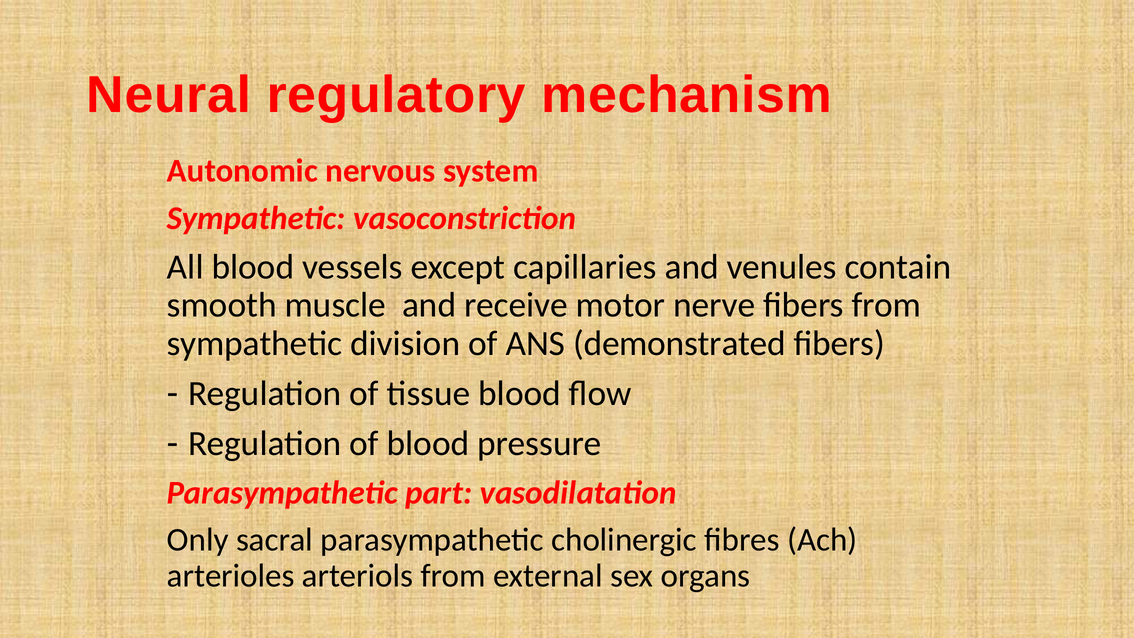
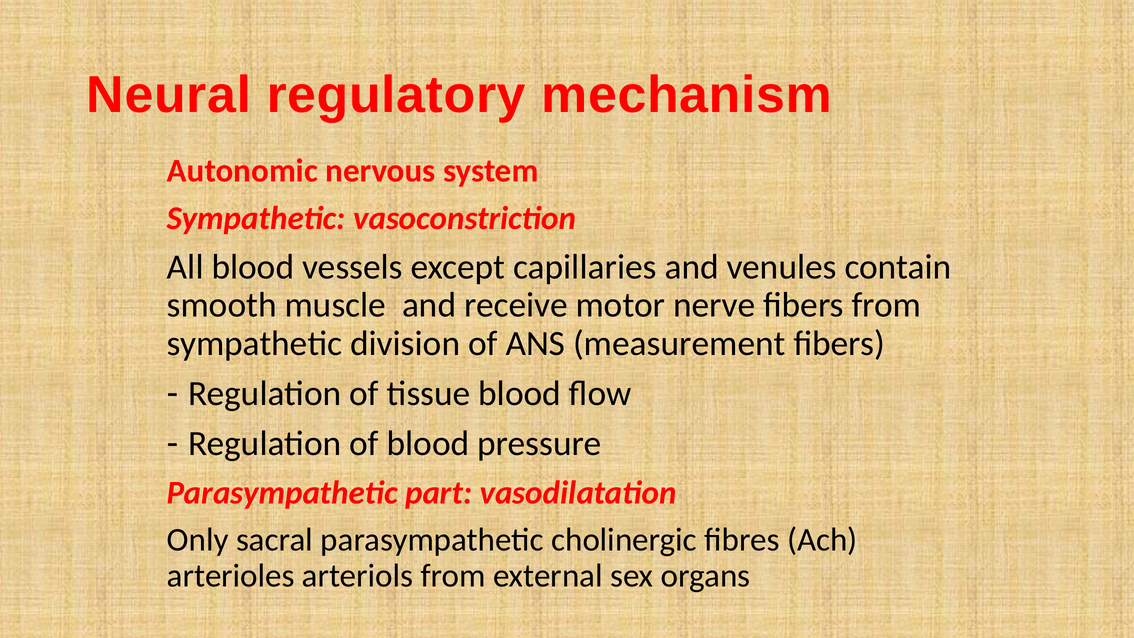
demonstrated: demonstrated -> measurement (679, 344)
